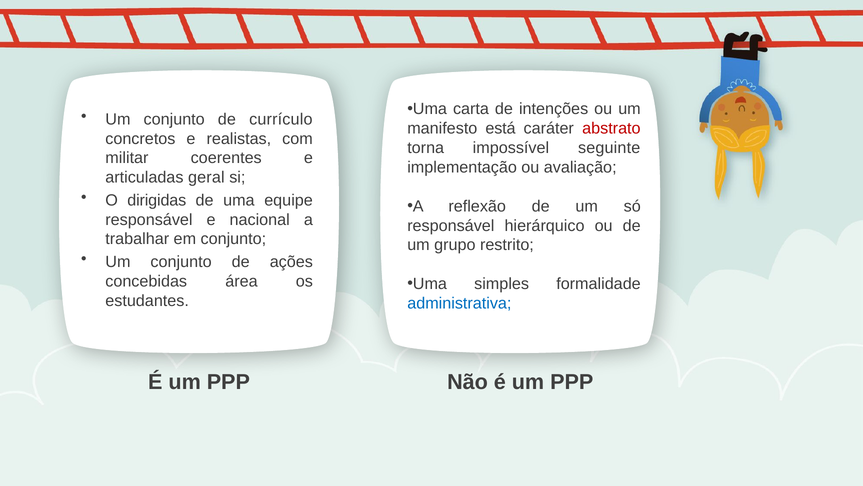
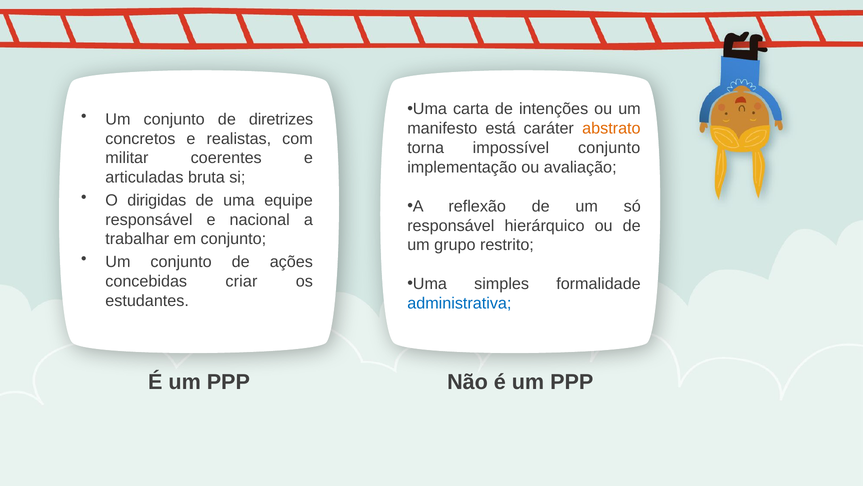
currículo: currículo -> diretrizes (281, 119)
abstrato colour: red -> orange (611, 128)
impossível seguinte: seguinte -> conjunto (609, 148)
geral: geral -> bruta (206, 177)
área: área -> criar (241, 281)
